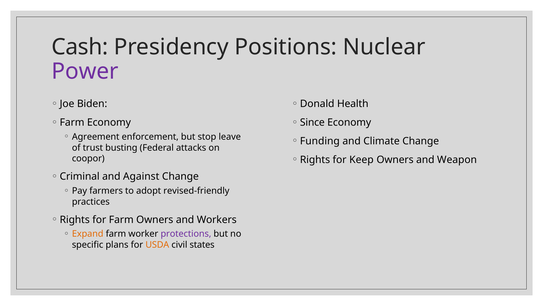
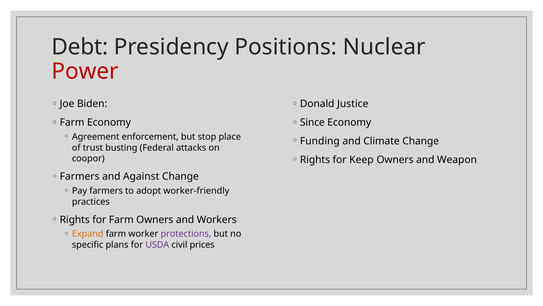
Cash: Cash -> Debt (80, 47)
Power colour: purple -> red (85, 71)
Health: Health -> Justice (353, 104)
leave: leave -> place (230, 137)
Criminal: Criminal -> Farmers (80, 176)
revised-friendly: revised-friendly -> worker-friendly (196, 190)
USDA colour: orange -> purple (157, 244)
states: states -> prices (202, 244)
